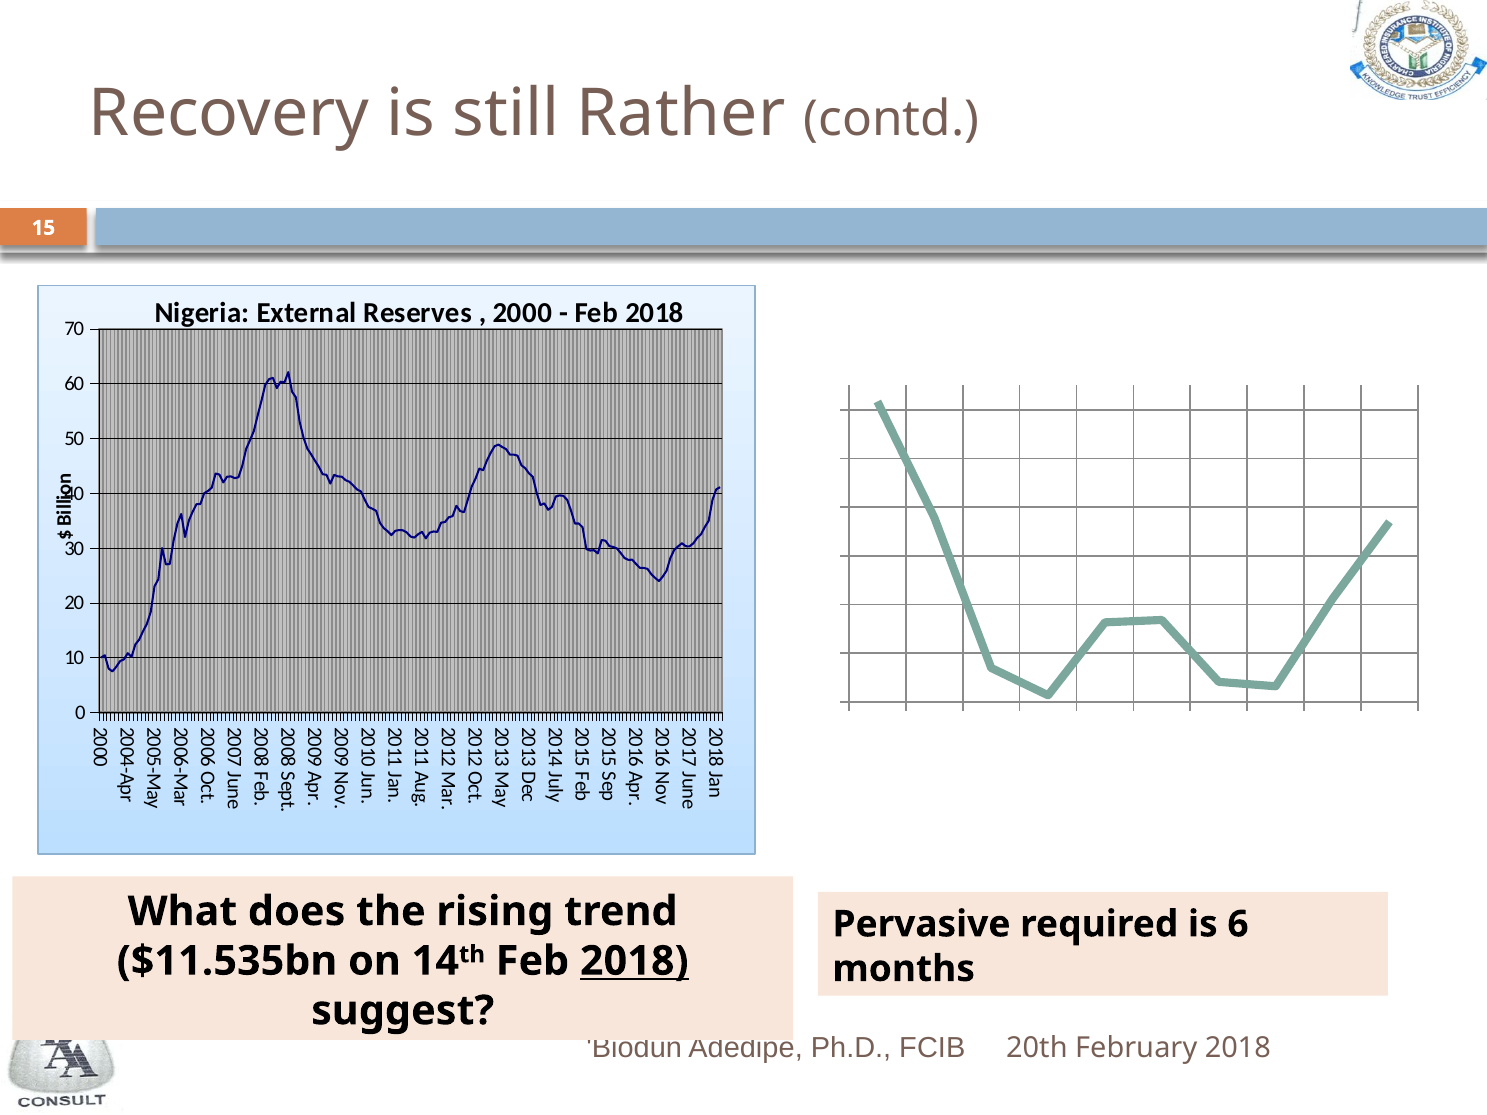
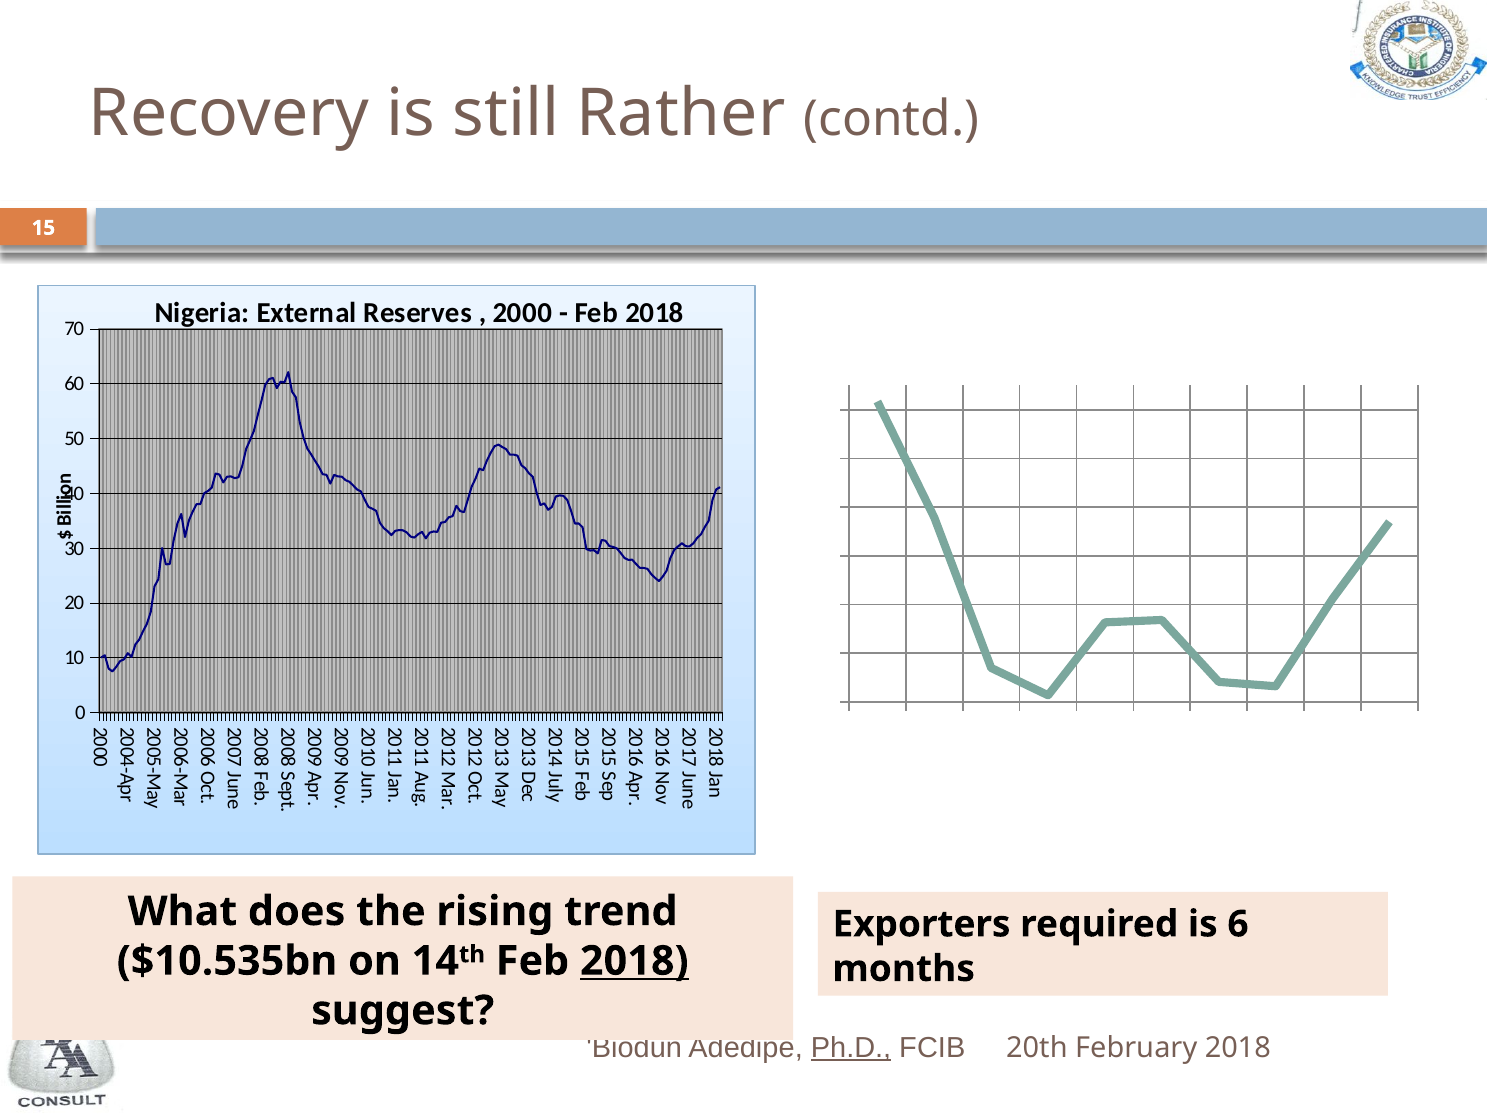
Pervasive: Pervasive -> Exporters (922, 924)
$11.535bn: $11.535bn -> $10.535bn (227, 961)
Ph.D underline: none -> present (851, 1048)
